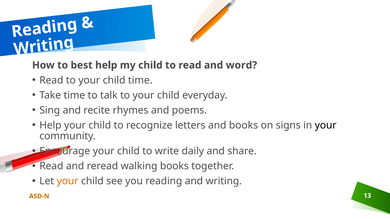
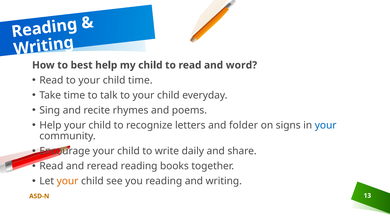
and books: books -> folder (243, 125)
your colour: black -> blue (326, 125)
reread walking: walking -> reading (139, 166)
